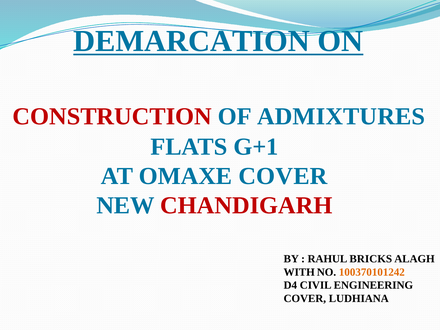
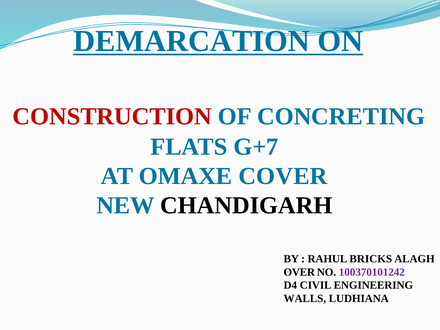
ADMIXTURES: ADMIXTURES -> CONCRETING (341, 116)
G+1: G+1 -> G+7 (256, 147)
CHANDIGARH colour: red -> black (246, 206)
WITH: WITH -> OVER (299, 272)
100370101242 colour: orange -> purple (372, 272)
COVER: COVER -> WALLS (305, 298)
